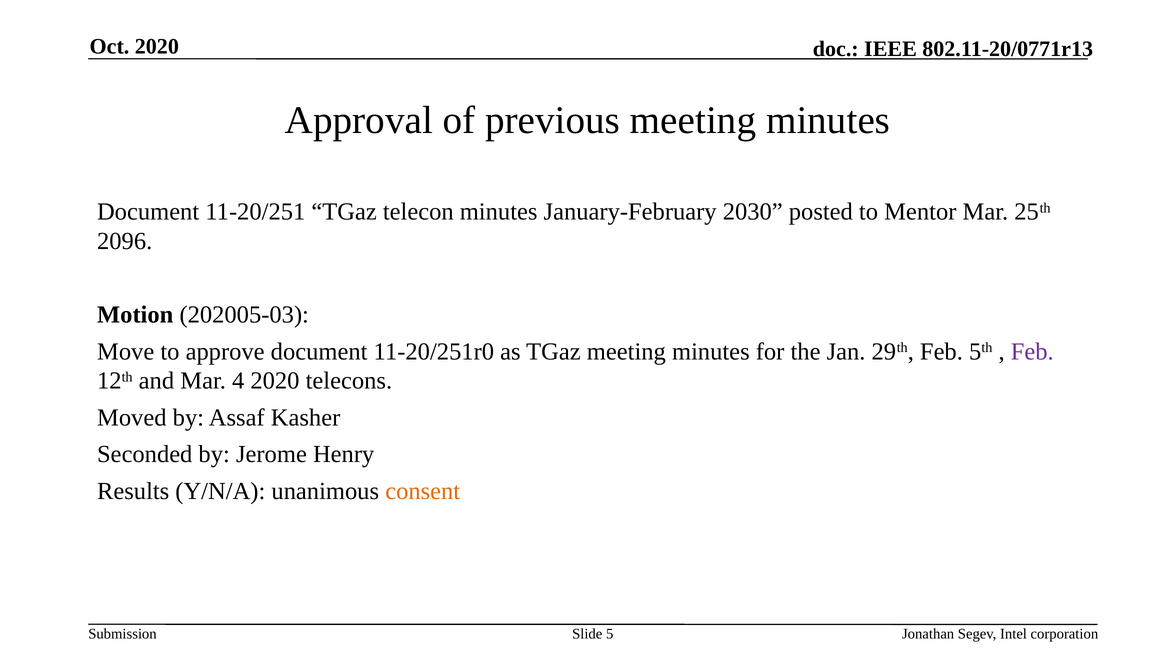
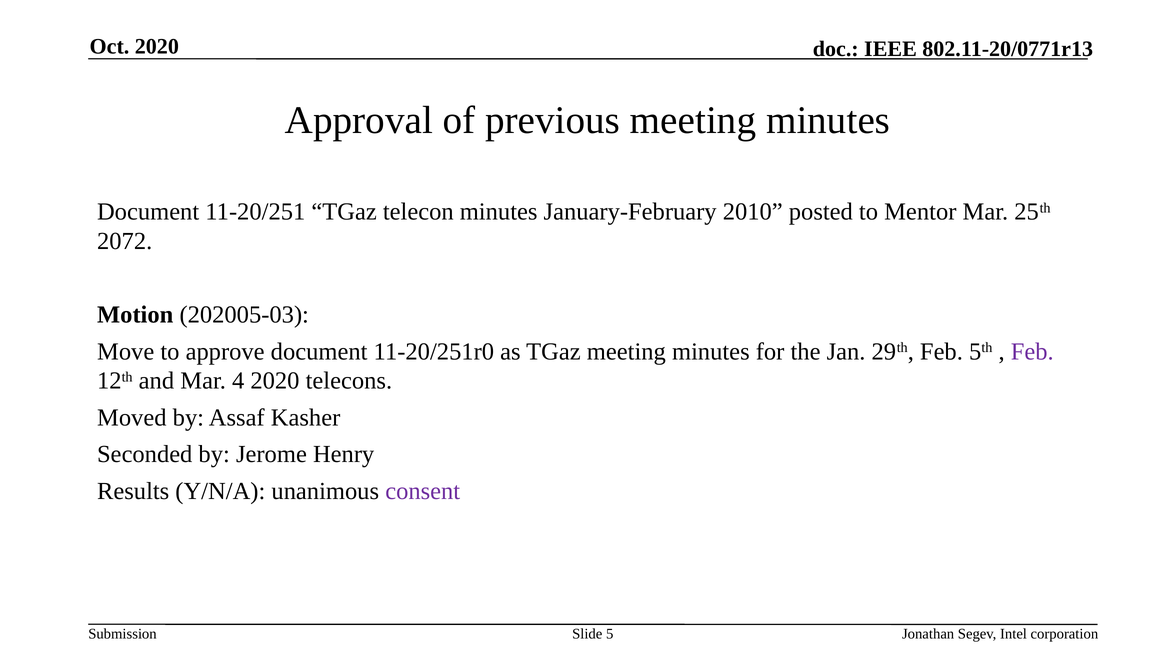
2030: 2030 -> 2010 (753, 212)
2096: 2096 -> 2072 (125, 241)
consent colour: orange -> purple (423, 491)
